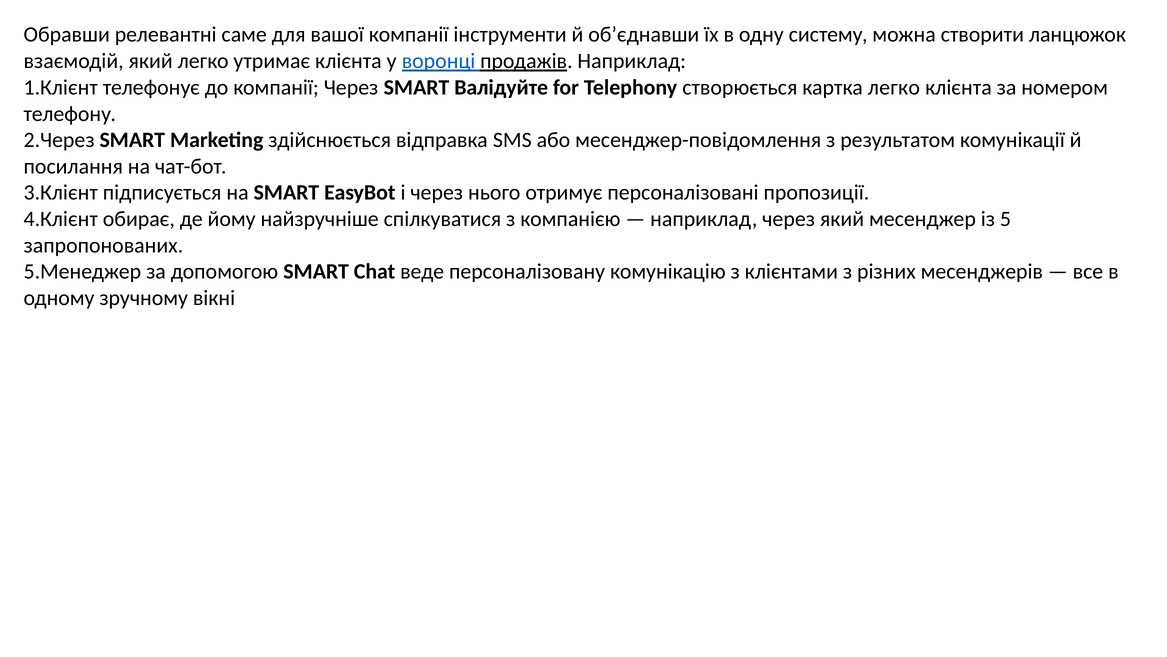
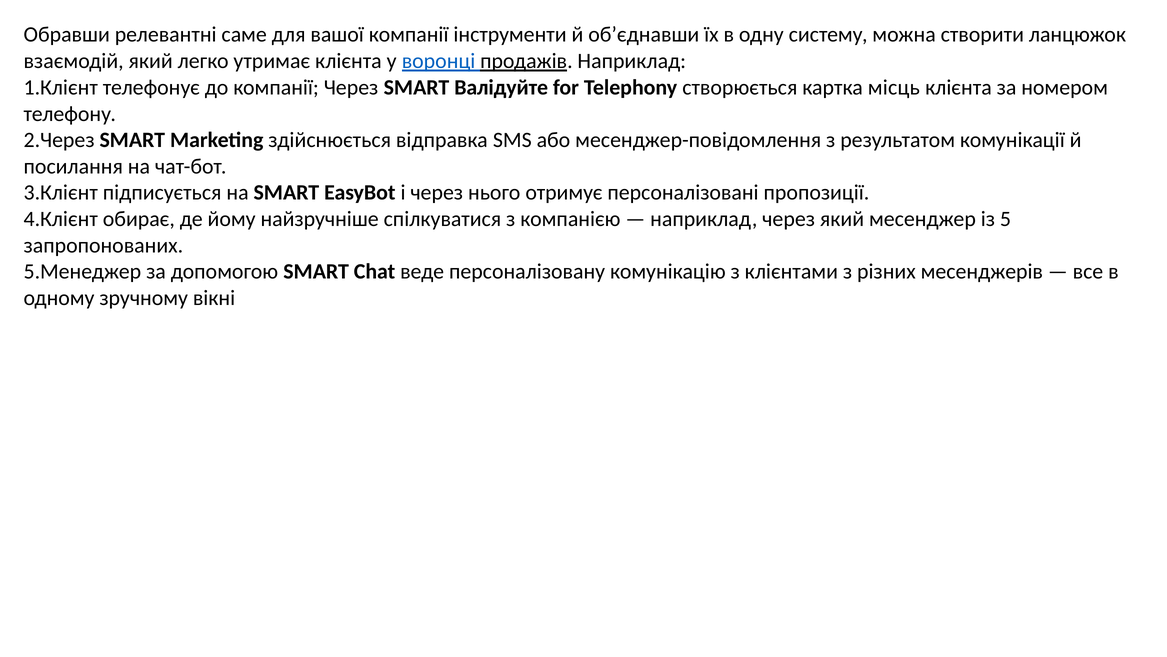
картка легко: легко -> місць (894, 88)
